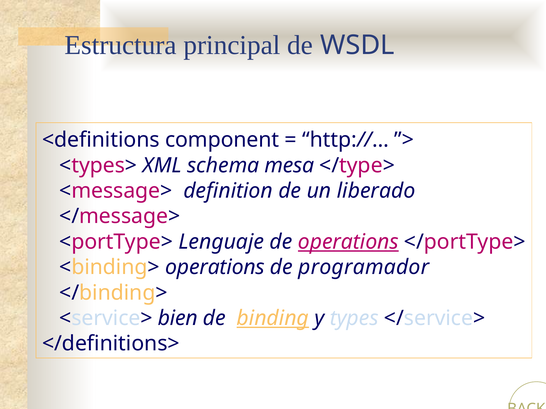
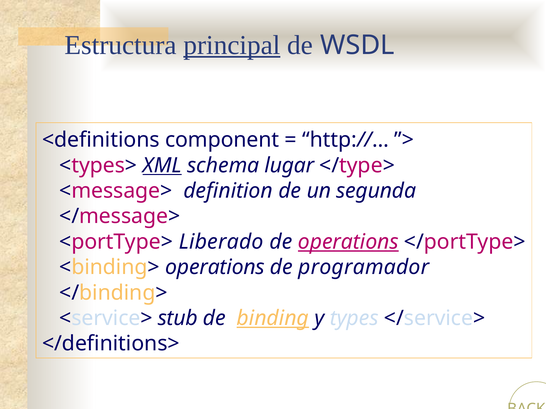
principal underline: none -> present (232, 45)
XML underline: none -> present (162, 166)
mesa: mesa -> lugar (289, 166)
liberado: liberado -> segunda (376, 191)
Lenguaje: Lenguaje -> Liberado (221, 242)
bien: bien -> stub (178, 319)
